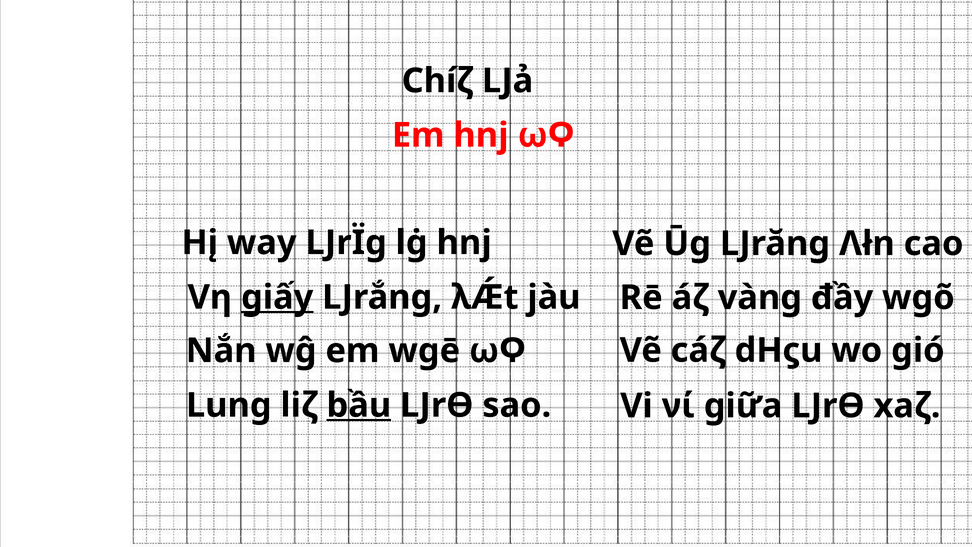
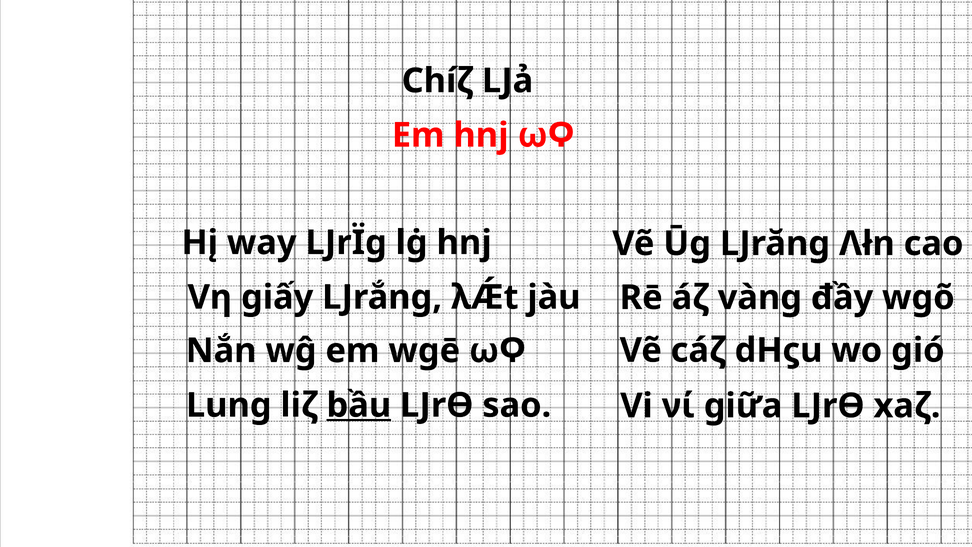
giấy underline: present -> none (277, 297)
